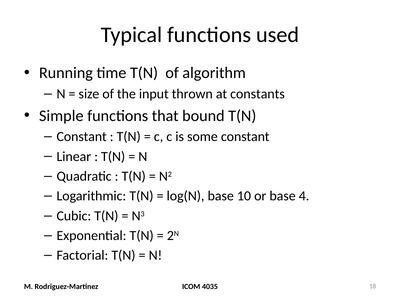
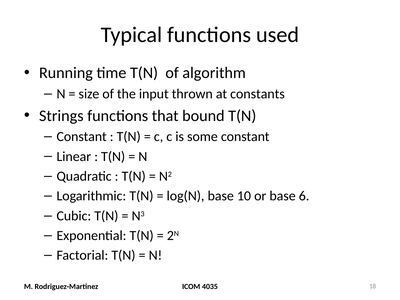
Simple: Simple -> Strings (61, 116)
4: 4 -> 6 (304, 196)
